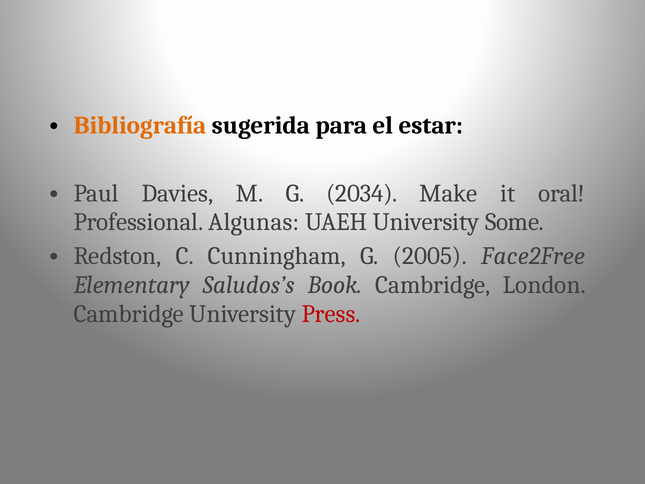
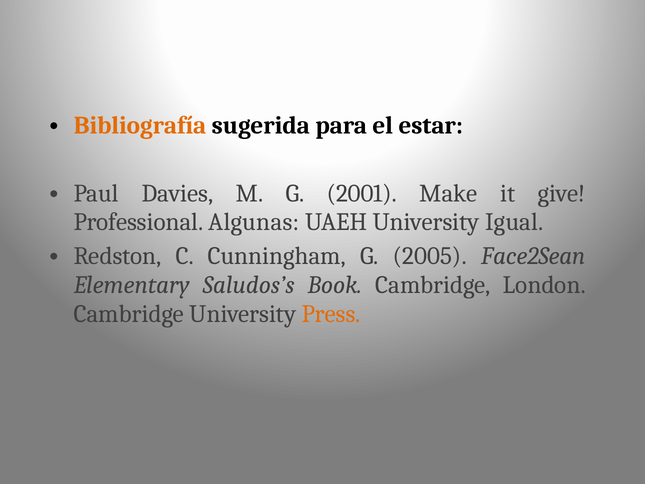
2034: 2034 -> 2001 (362, 193)
oral: oral -> give (562, 193)
Some: Some -> Igual (514, 222)
Face2Free: Face2Free -> Face2Sean (533, 256)
Press colour: red -> orange (331, 314)
